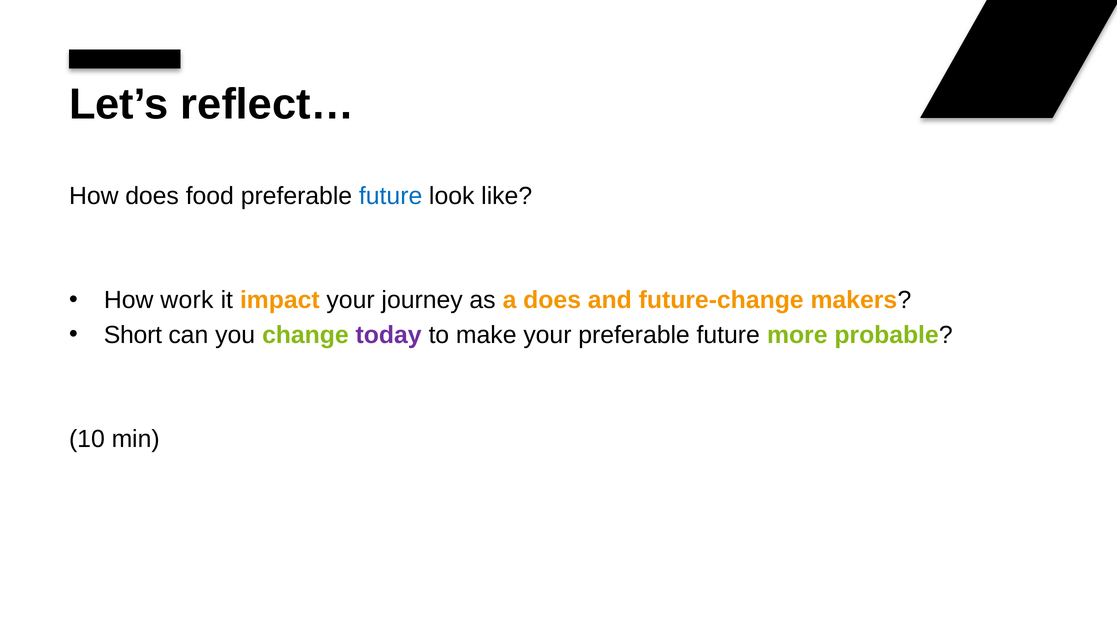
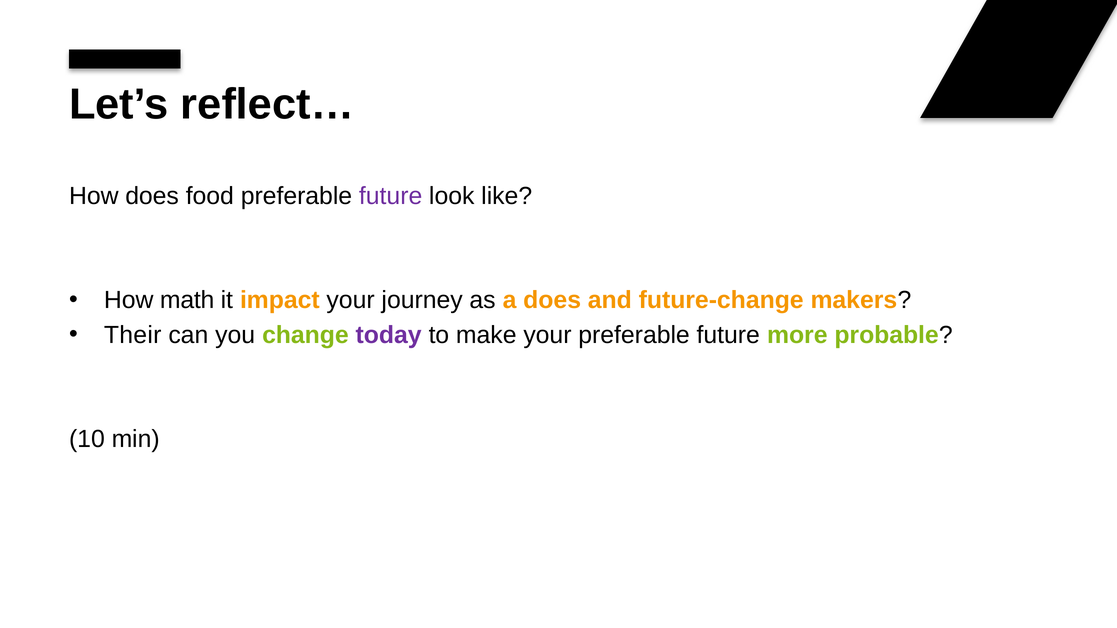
future colour: blue -> purple (391, 196)
work: work -> math (187, 300)
Short: Short -> Their (133, 335)
